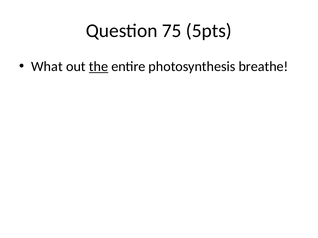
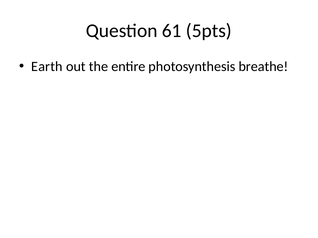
75: 75 -> 61 (172, 31)
What: What -> Earth (47, 67)
the underline: present -> none (99, 67)
